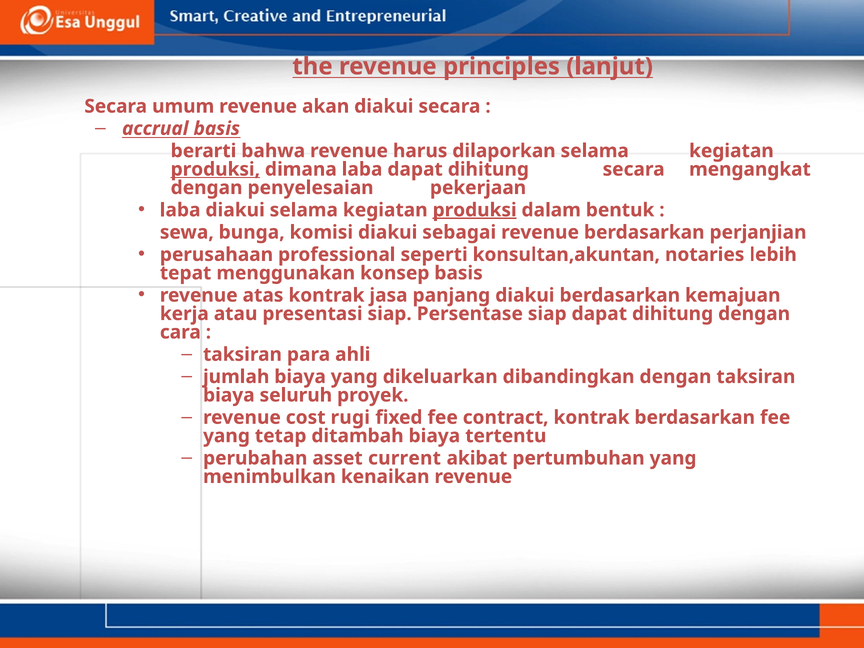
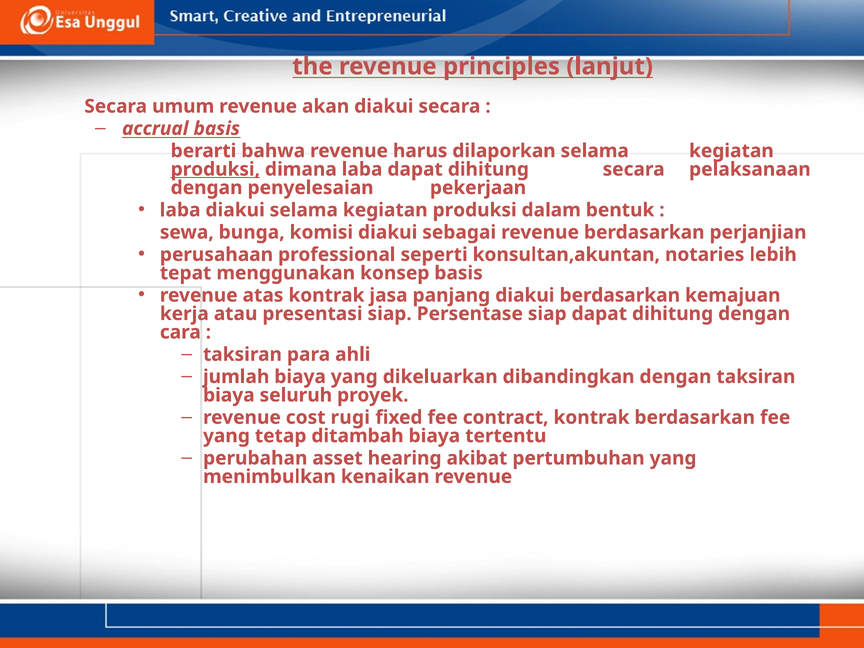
mengangkat: mengangkat -> pelaksanaan (750, 169)
produksi underline: present -> none (475, 210)
current: current -> hearing (405, 458)
